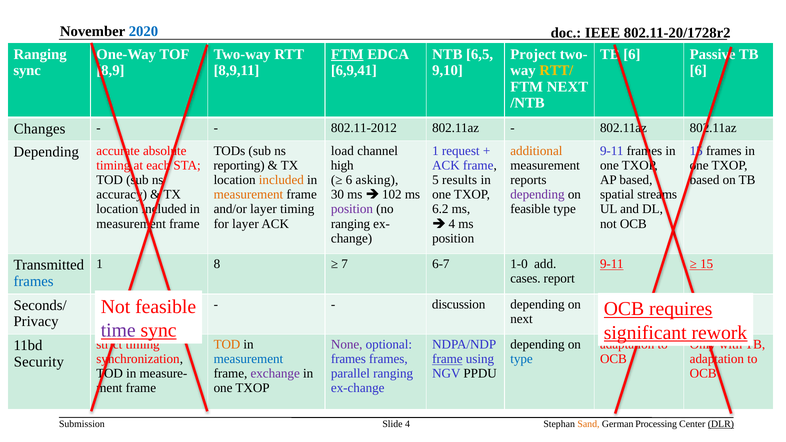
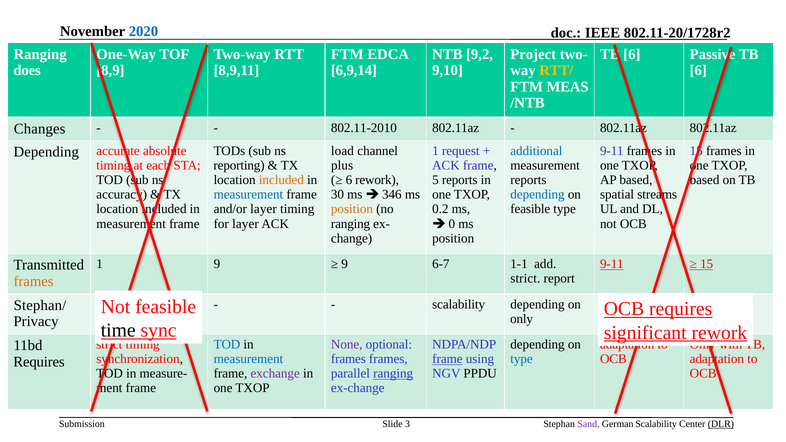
FTM underline: present -> none (347, 54)
6,5: 6,5 -> 9,2 (480, 54)
sync: sync -> does (27, 70)
6,9,41: 6,9,41 -> 6,9,14 (354, 70)
FTM NEXT: NEXT -> MEAS (568, 87)
802.11-2012: 802.11-2012 -> 802.11-2010 (364, 128)
additional colour: orange -> blue (536, 151)
high: high -> plus (342, 166)
6 asking: asking -> rework (377, 180)
5 results: results -> reports (460, 180)
measurement colour: orange -> blue (248, 195)
102: 102 -> 346 (392, 195)
depending colour: purple -> blue (537, 195)
position colour: purple -> orange (352, 209)
6.2: 6.2 -> 0.2 (440, 209)
4: 4 -> 0 (452, 224)
8: 8 -> 9 (217, 264)
7: 7 -> 9 (345, 264)
1-0: 1-0 -> 1-1 (519, 264)
cases: cases -> strict (525, 279)
frames colour: blue -> orange (34, 281)
discussion: discussion -> scalability (459, 304)
Seconds/: Seconds/ -> Stephan/ (40, 305)
next: next -> only (522, 319)
time colour: purple -> black (118, 330)
TOD colour: orange -> blue (227, 345)
Security: Security -> Requires (39, 362)
ranging underline: none -> present (393, 374)
Slide 4: 4 -> 3 (408, 424)
Sand colour: orange -> purple (588, 424)
German Processing: Processing -> Scalability (656, 424)
